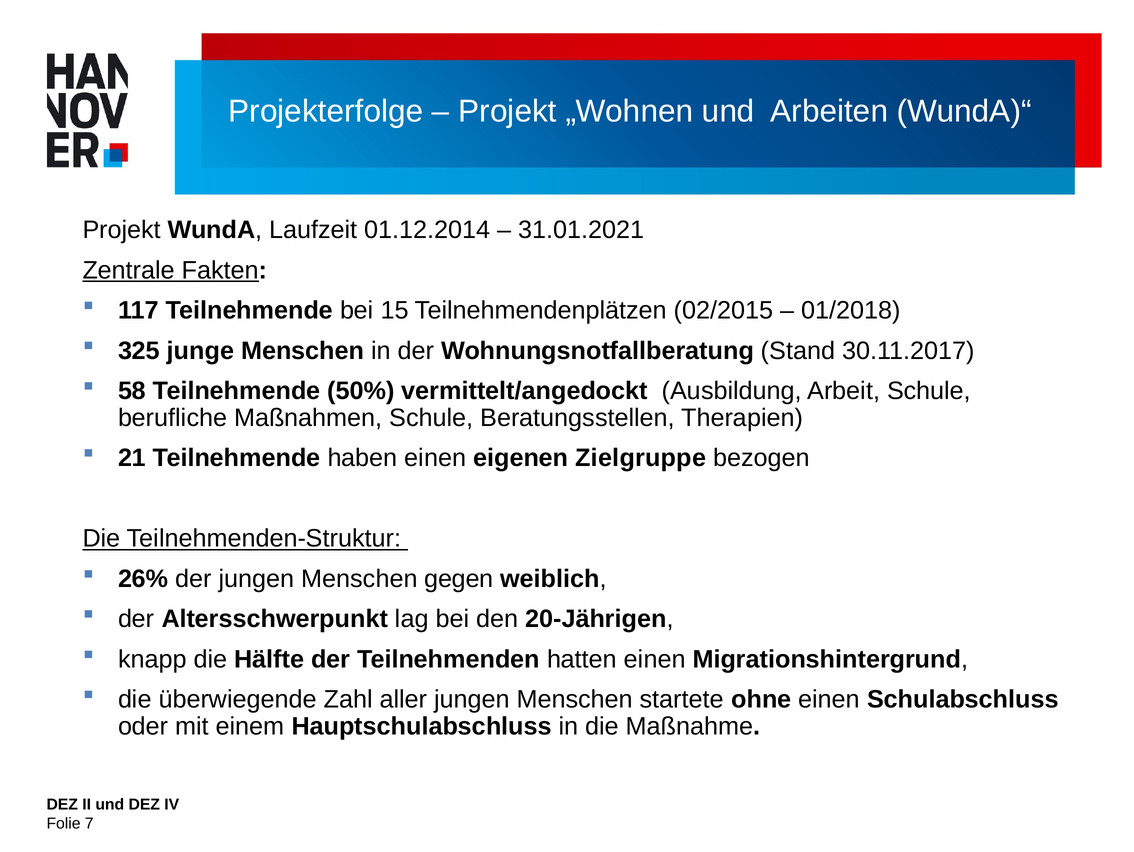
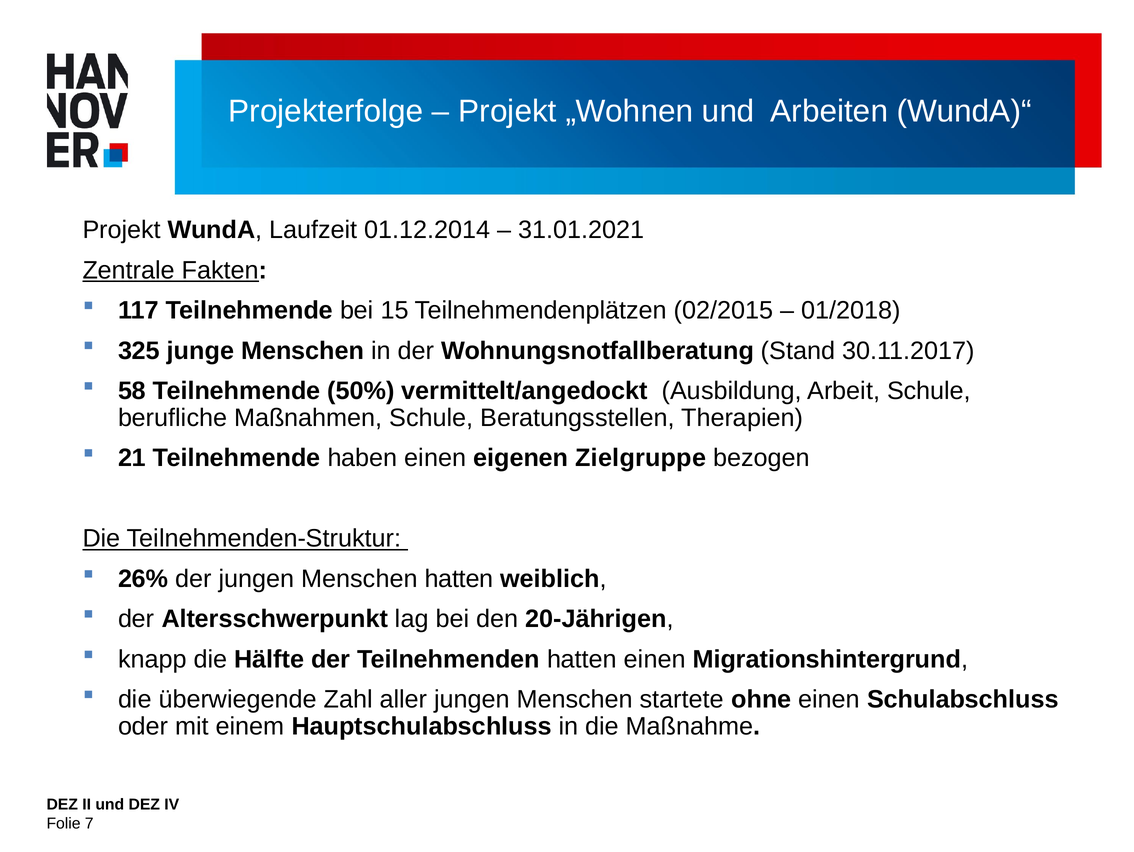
Menschen gegen: gegen -> hatten (459, 579)
